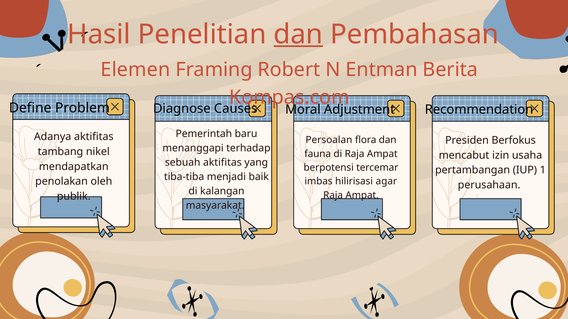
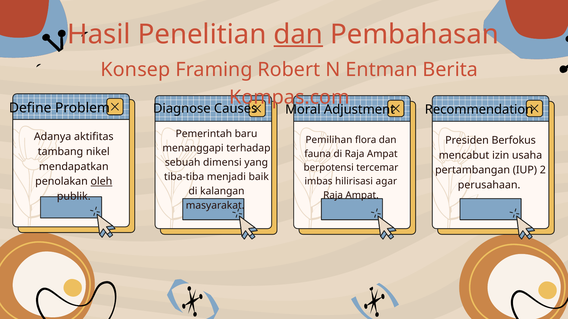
Elemen: Elemen -> Konsep (135, 70)
Persoalan: Persoalan -> Pemilihan (329, 140)
sebuah aktifitas: aktifitas -> dimensi (222, 163)
1: 1 -> 2 (543, 170)
oleh underline: none -> present (101, 182)
